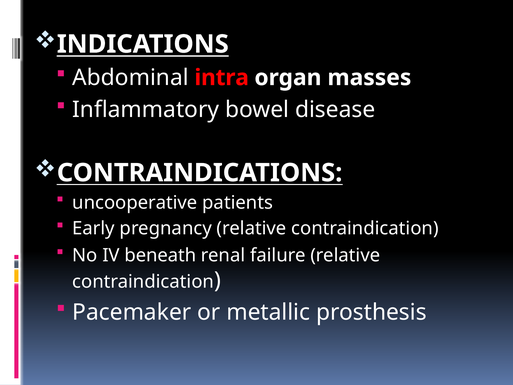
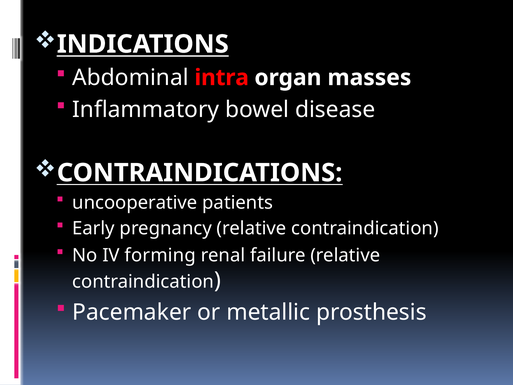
beneath: beneath -> forming (160, 255)
